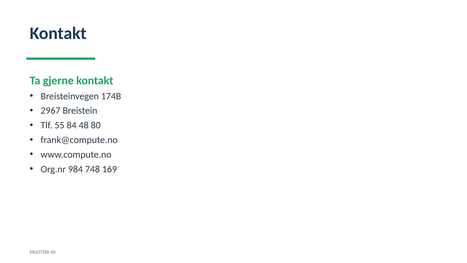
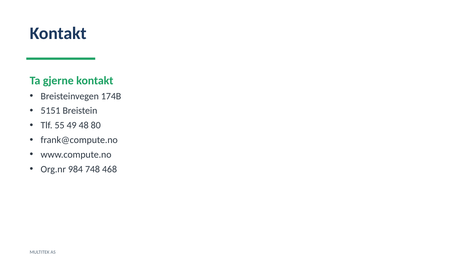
2967: 2967 -> 5151 (51, 111)
84: 84 -> 49 (72, 125)
169: 169 -> 468 (110, 169)
